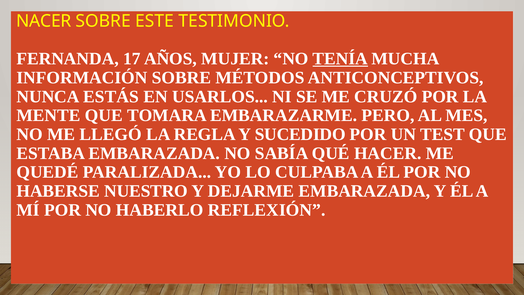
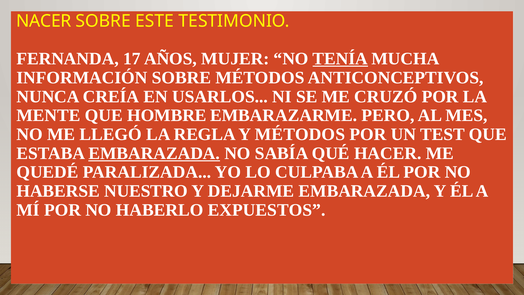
ESTÁS: ESTÁS -> CREÍA (111, 96)
TOMARA: TOMARA -> HOMBRE (167, 115)
Y SUCEDIDO: SUCEDIDO -> MÉTODOS (300, 134)
EMBARAZADA underline: none -> present (154, 153)
REFLEXIÓN: REFLEXIÓN -> EXPUESTOS (267, 210)
